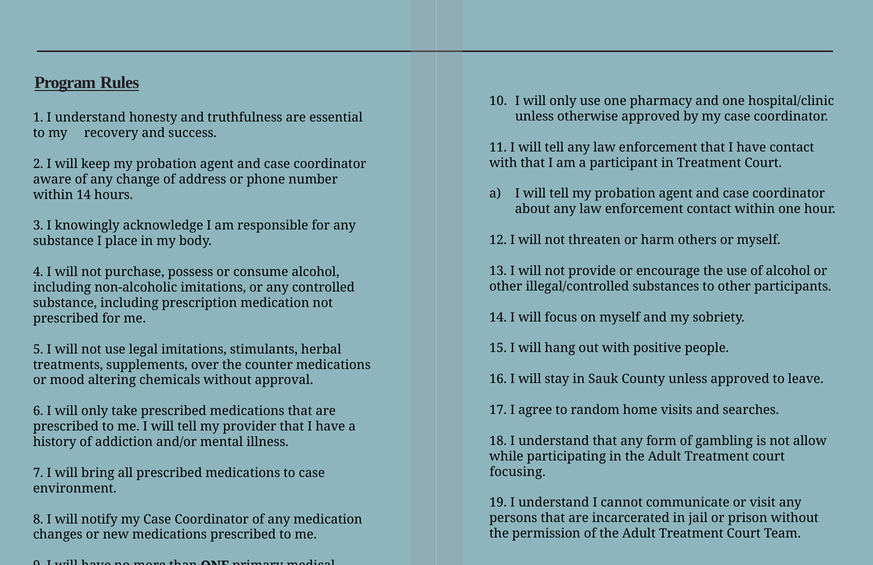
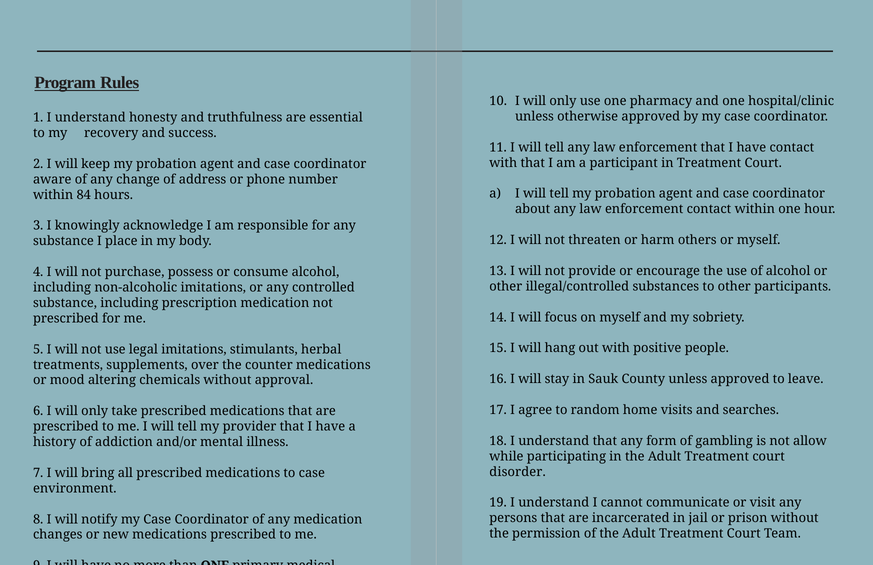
within 14: 14 -> 84 (84, 195)
focusing: focusing -> disorder (518, 472)
